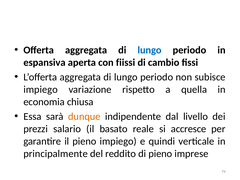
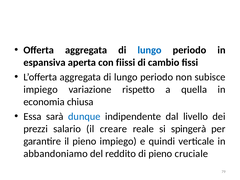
dunque colour: orange -> blue (84, 116)
basato: basato -> creare (113, 129)
accresce: accresce -> spingerà (189, 129)
principalmente: principalmente -> abbandoniamo (56, 154)
imprese: imprese -> cruciale (191, 154)
